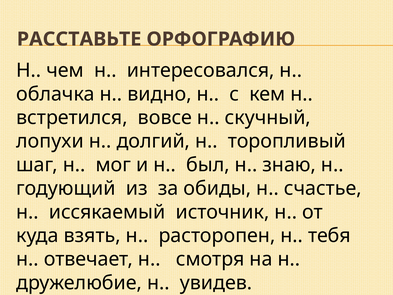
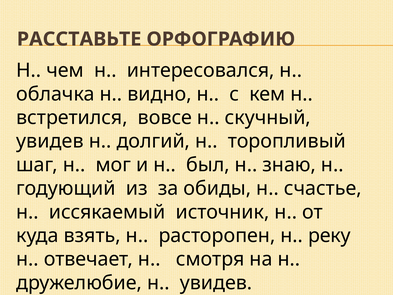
лопухи: лопухи -> увидев (50, 141)
тебя: тебя -> реку (329, 235)
